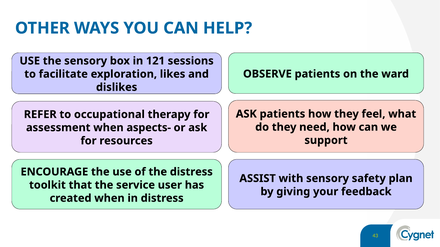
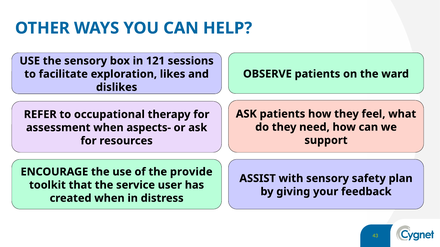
the distress: distress -> provide (191, 172)
